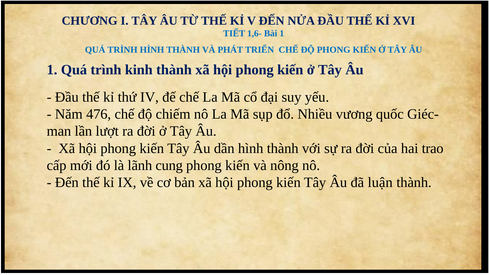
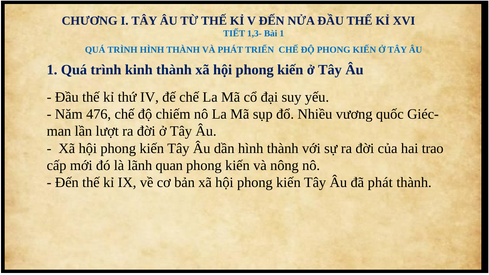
1,6-: 1,6- -> 1,3- (254, 33)
cung: cung -> quan (169, 166)
đã luận: luận -> phát (380, 183)
